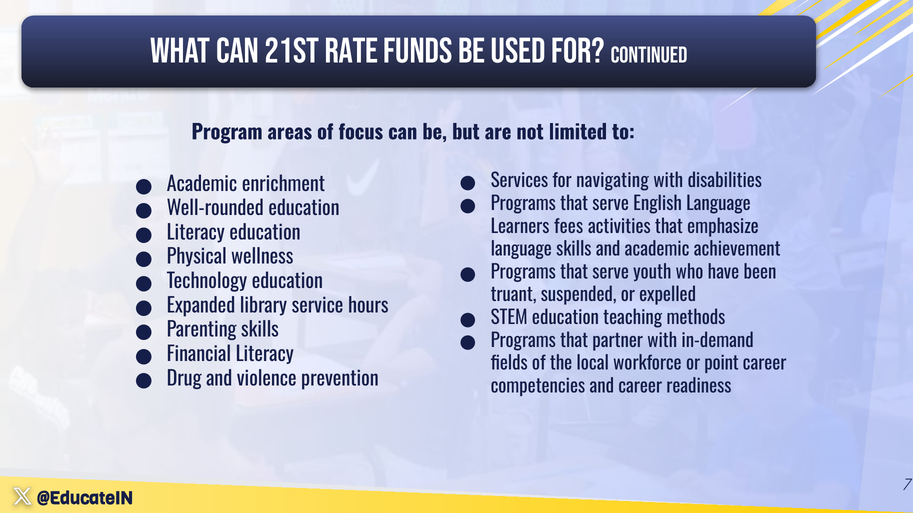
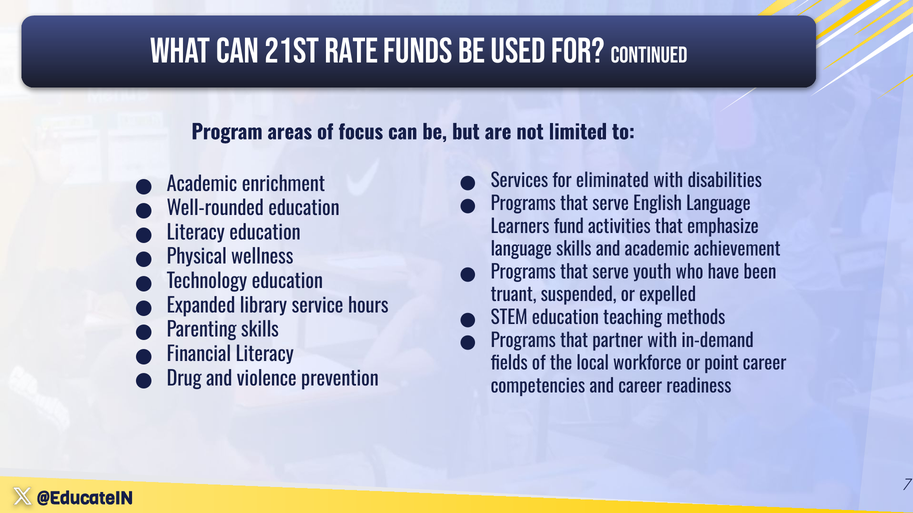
navigating: navigating -> eliminated (613, 181)
fees: fees -> fund (569, 227)
